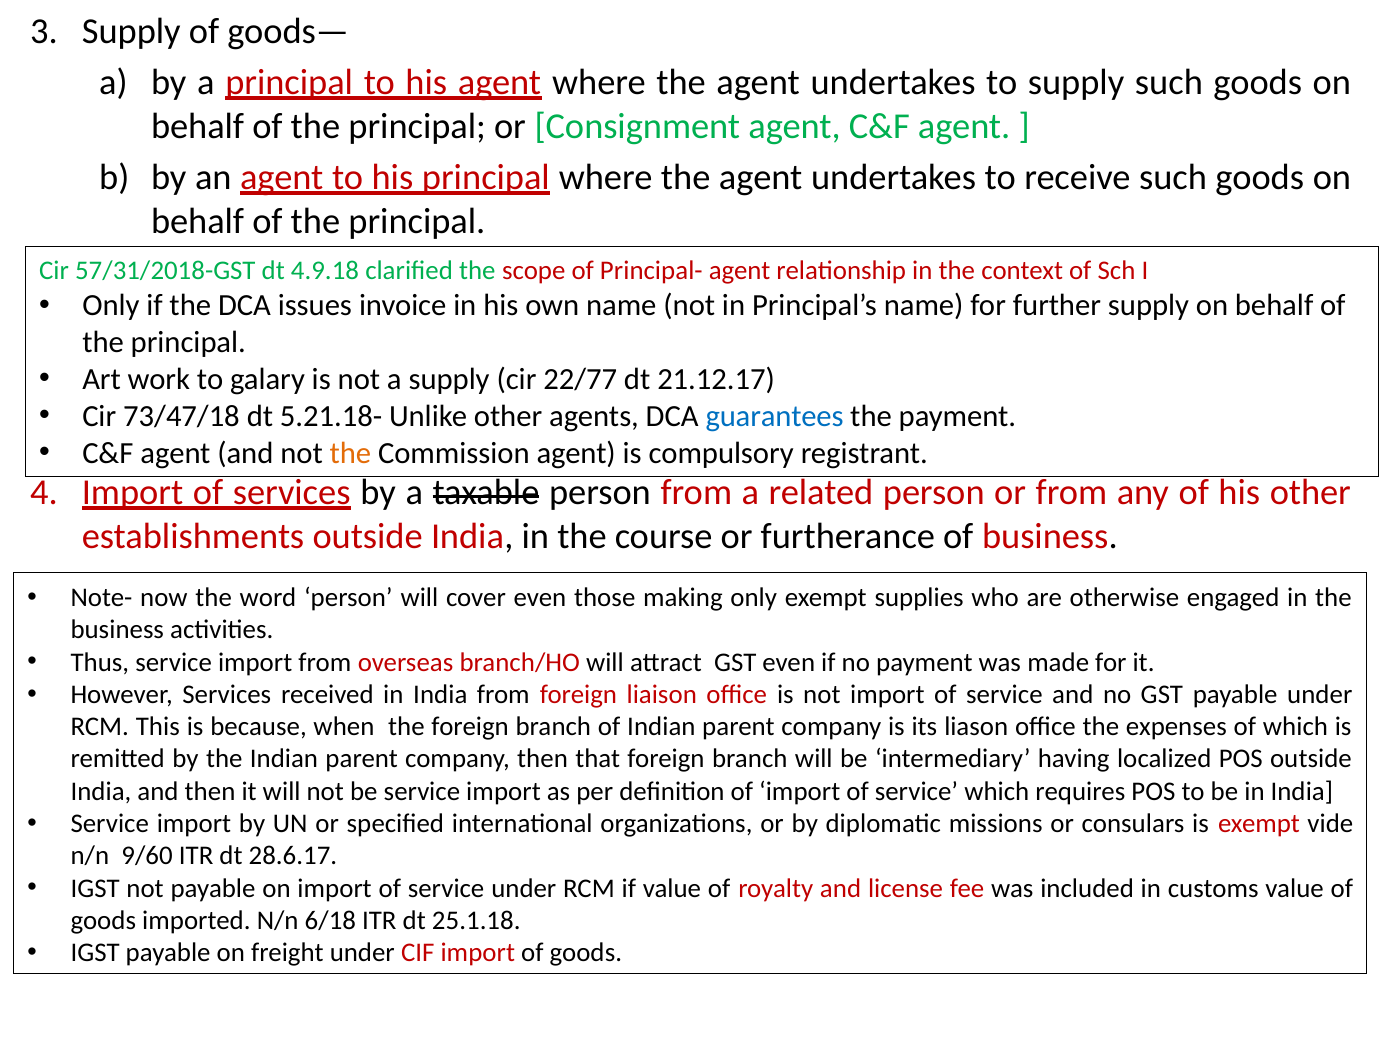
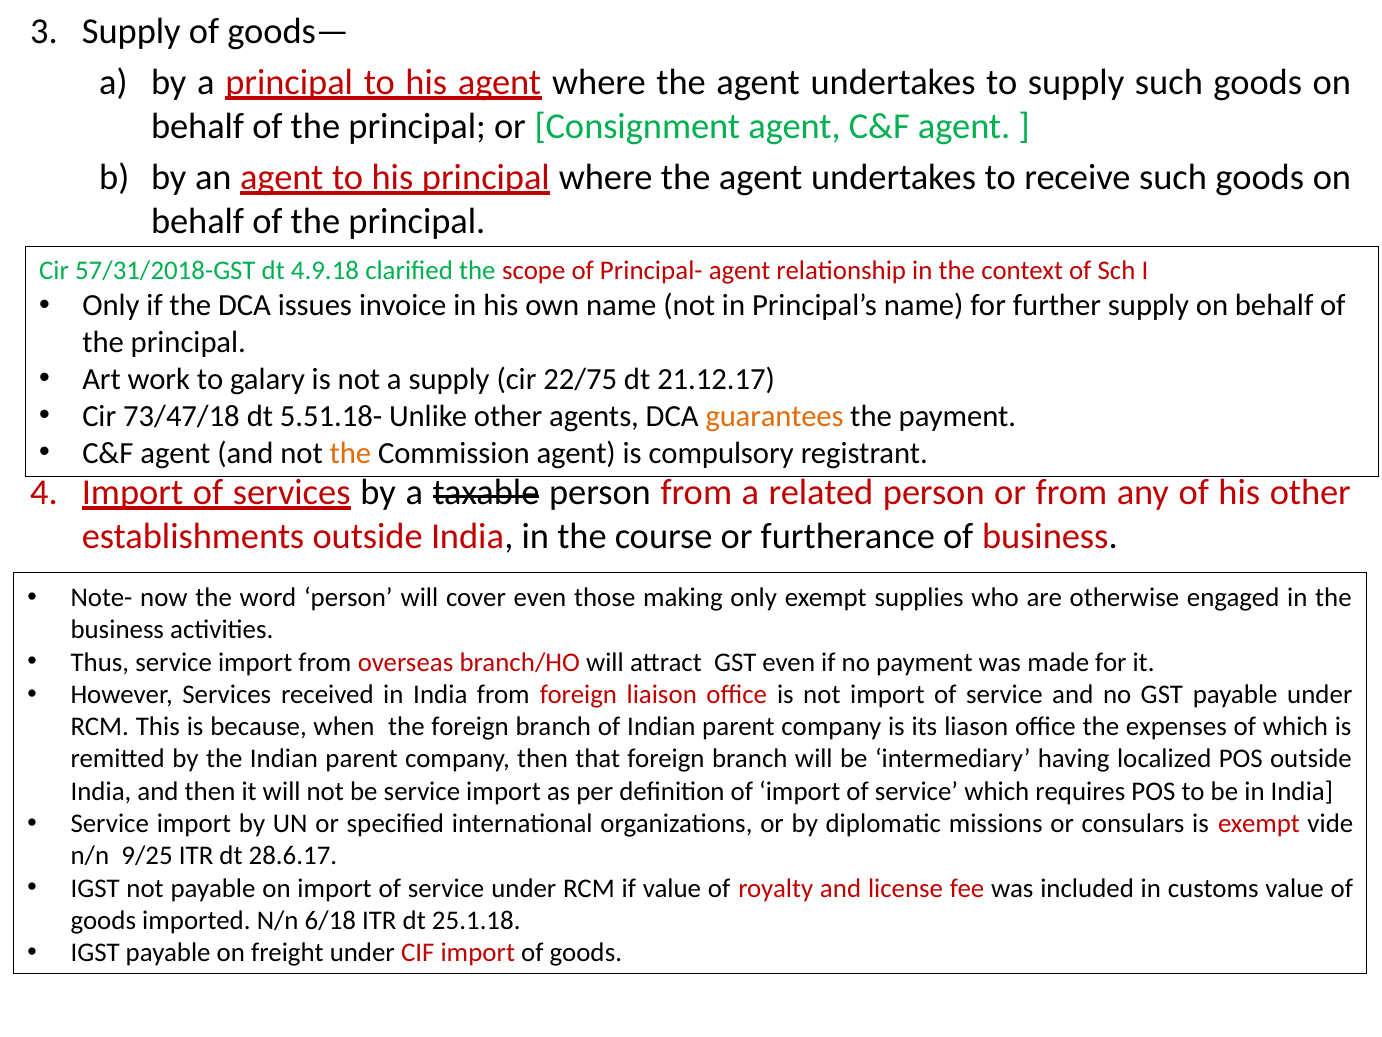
22/77: 22/77 -> 22/75 (580, 379)
5.21.18-: 5.21.18- -> 5.51.18- (331, 416)
guarantees colour: blue -> orange (775, 416)
9/60: 9/60 -> 9/25 (147, 856)
